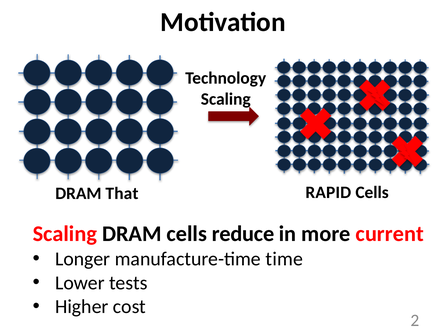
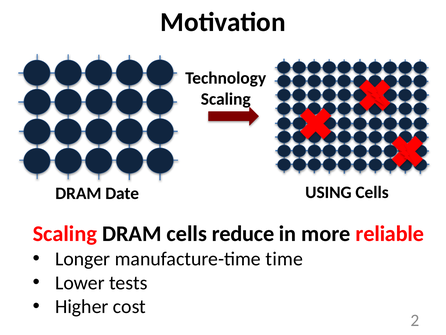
RAPID: RAPID -> USING (328, 192)
That: That -> Date (122, 193)
current: current -> reliable (390, 233)
